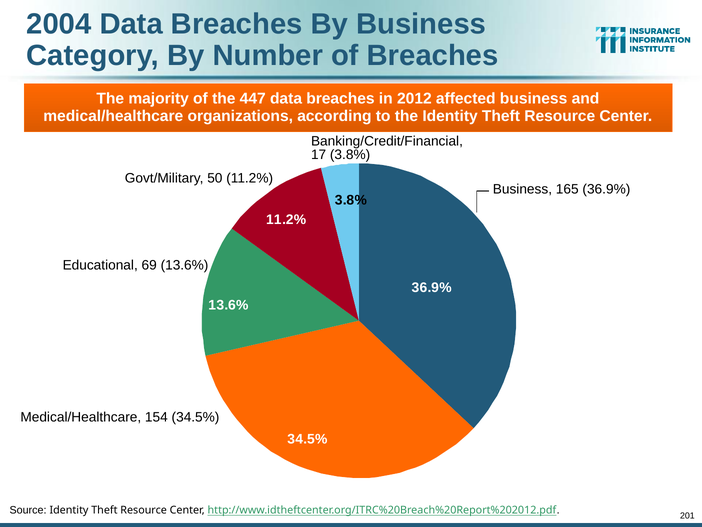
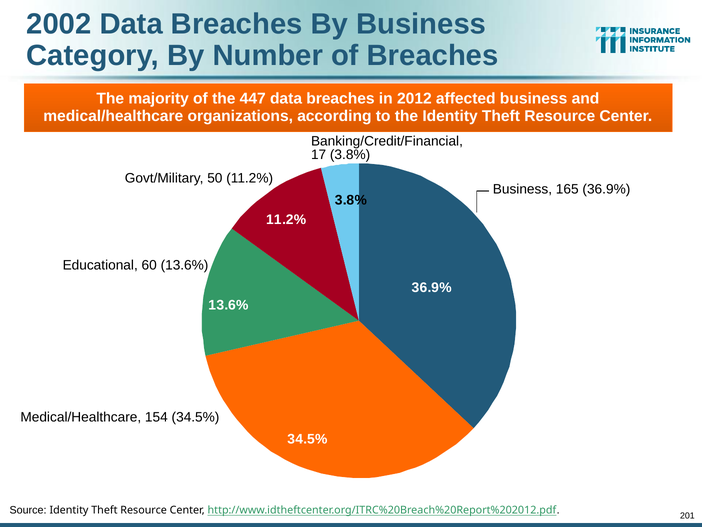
2004: 2004 -> 2002 (59, 24)
69: 69 -> 60 (149, 265)
